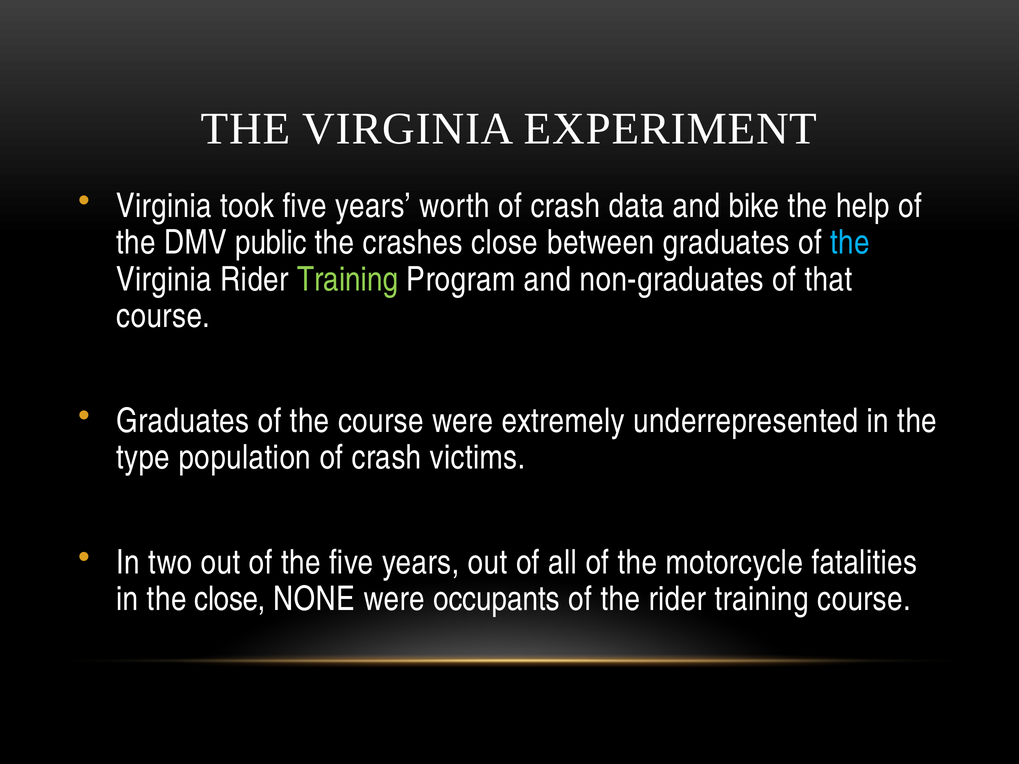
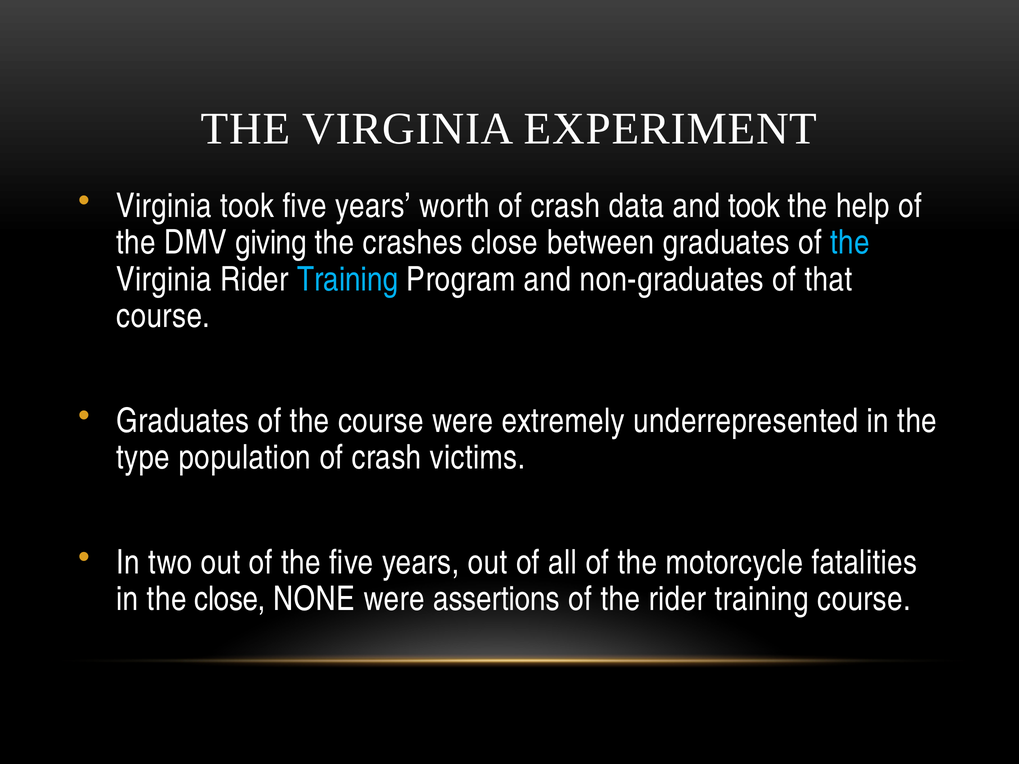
and bike: bike -> took (754, 206)
public: public -> giving (271, 243)
Training colour: light green -> light blue (348, 280)
occupants: occupants -> assertions (496, 599)
